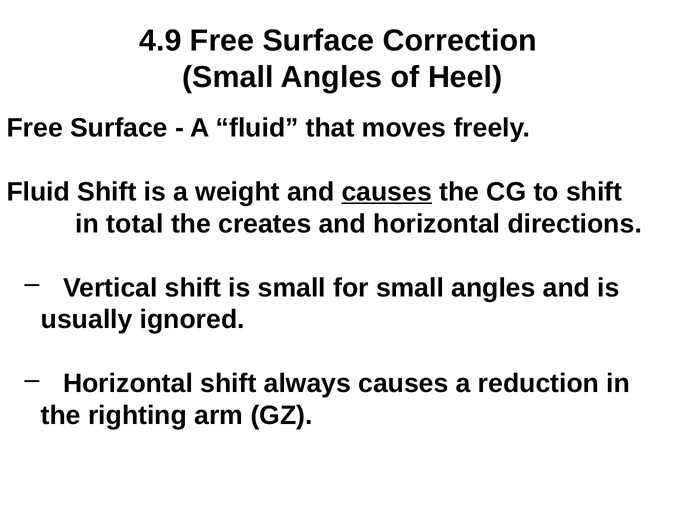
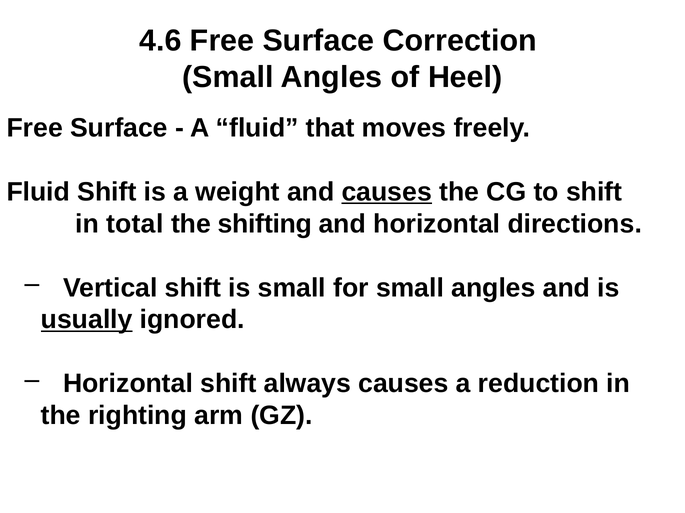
4.9: 4.9 -> 4.6 (160, 41)
creates: creates -> shifting (265, 224)
usually underline: none -> present (87, 320)
